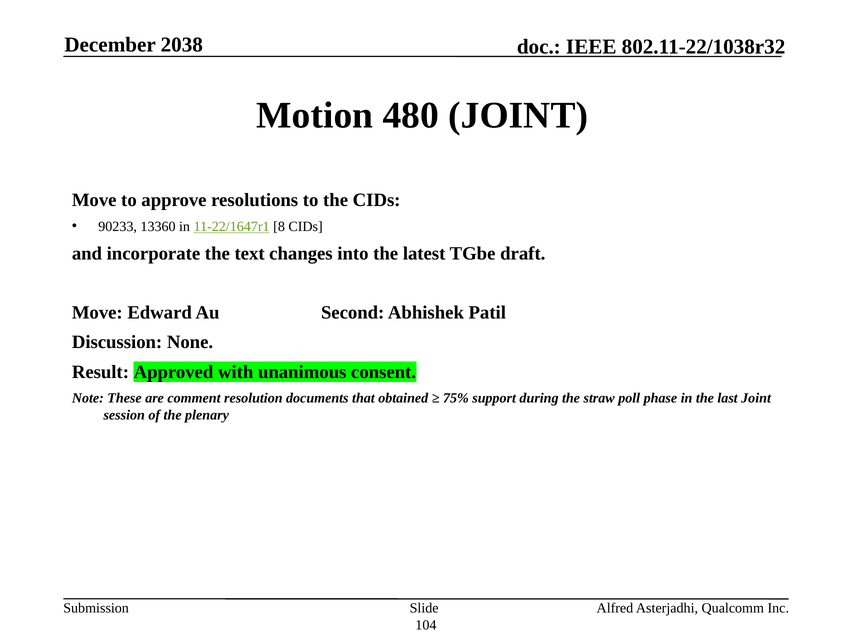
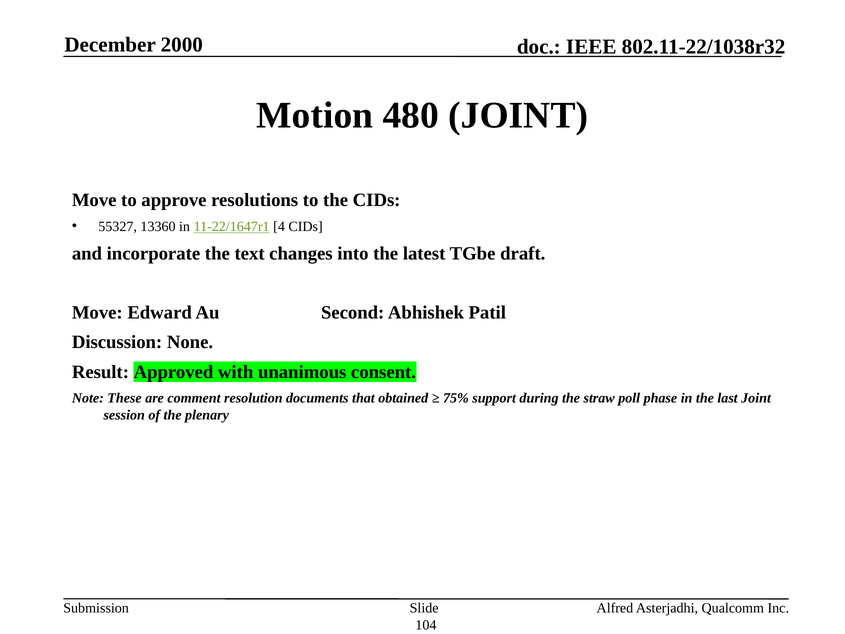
2038: 2038 -> 2000 (182, 45)
90233: 90233 -> 55327 (118, 226)
8: 8 -> 4 (279, 226)
